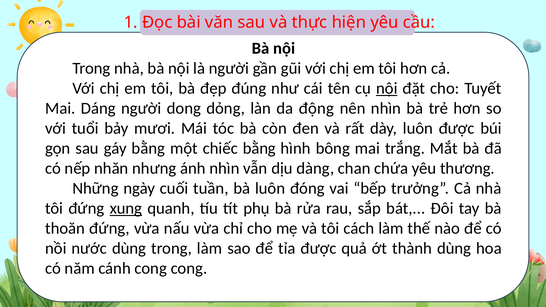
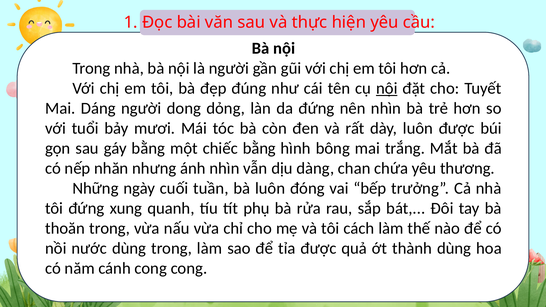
da động: động -> đứng (316, 108)
xung underline: present -> none (126, 208)
thoăn đứng: đứng -> trong (110, 228)
